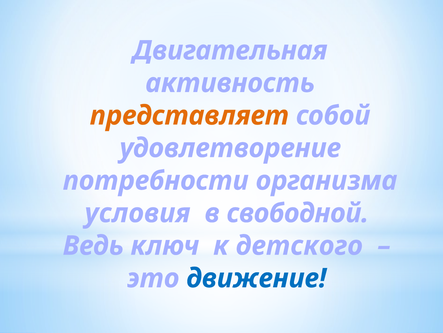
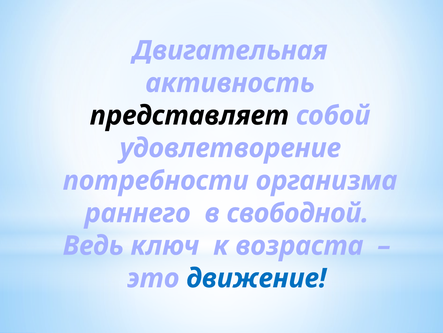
представляет colour: orange -> black (189, 115)
условия: условия -> раннего (137, 213)
детского: детского -> возраста (299, 245)
